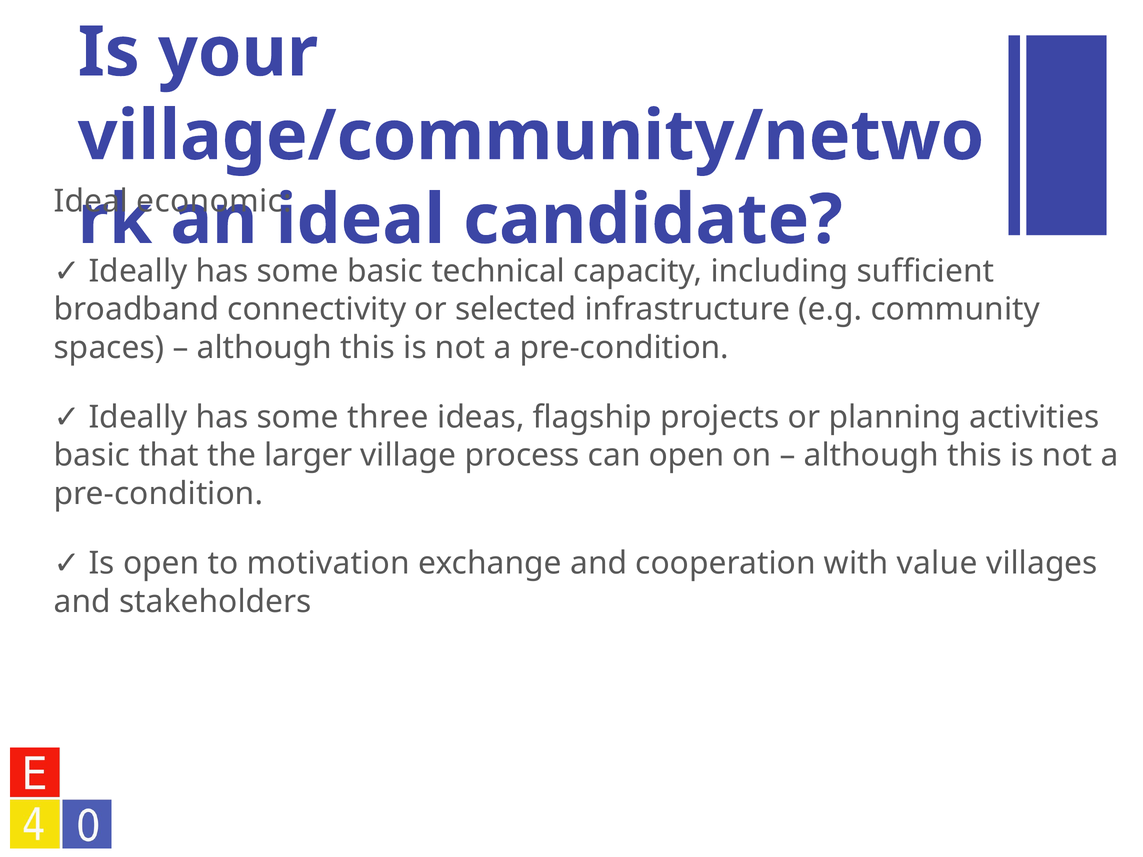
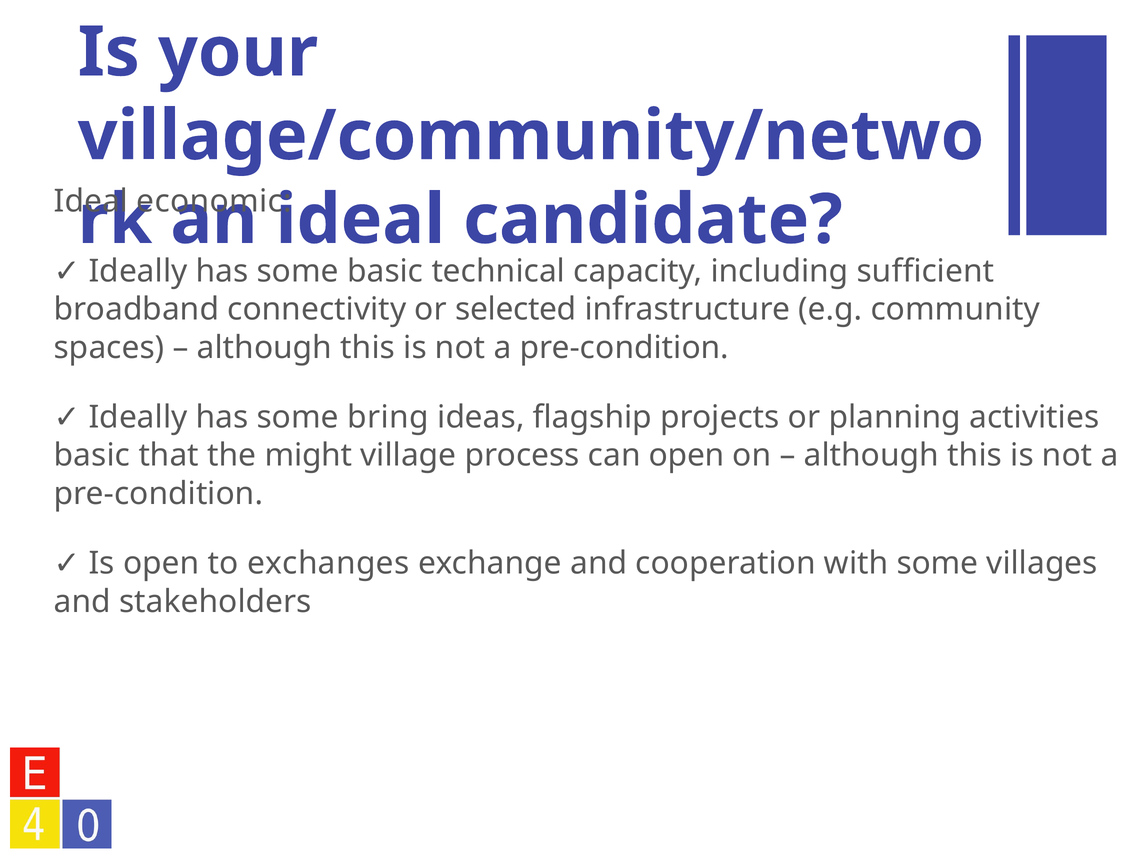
three: three -> bring (388, 418)
larger: larger -> might (308, 456)
motivation: motivation -> exchanges (328, 564)
with value: value -> some (937, 564)
